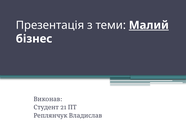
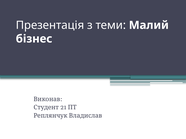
Малий underline: present -> none (149, 25)
